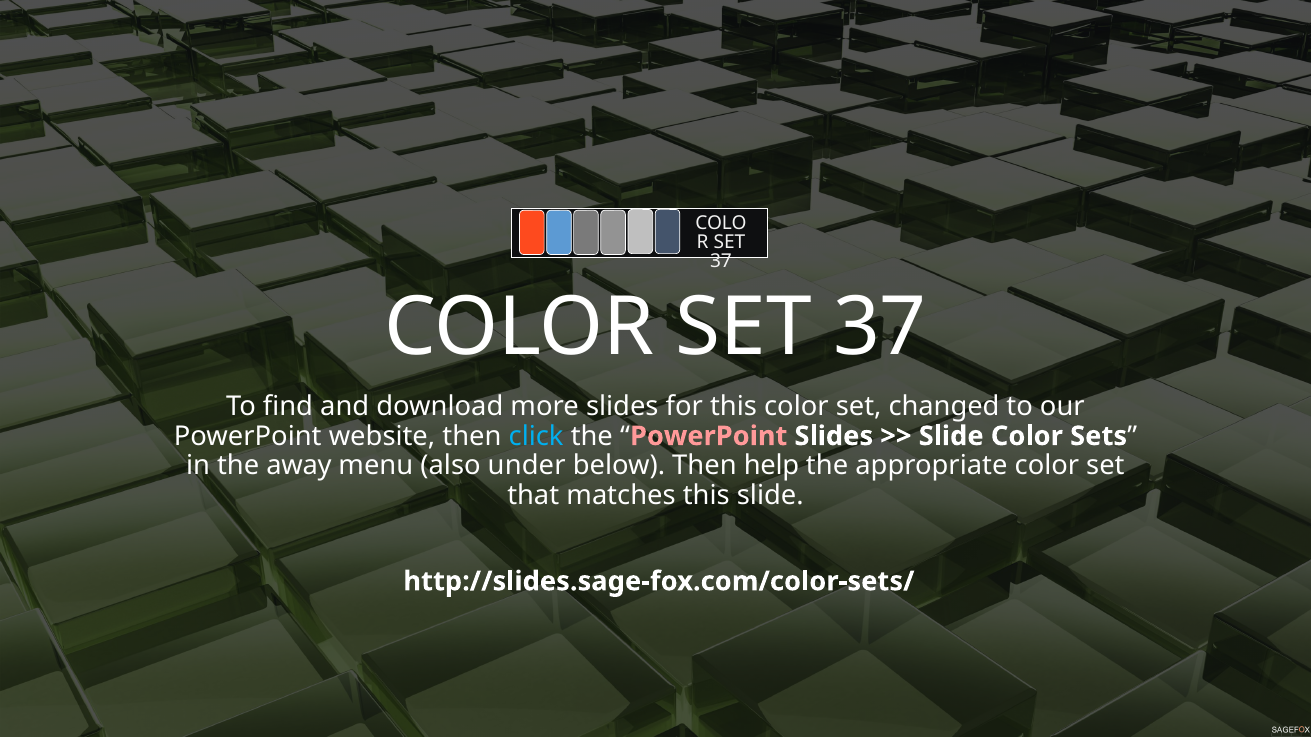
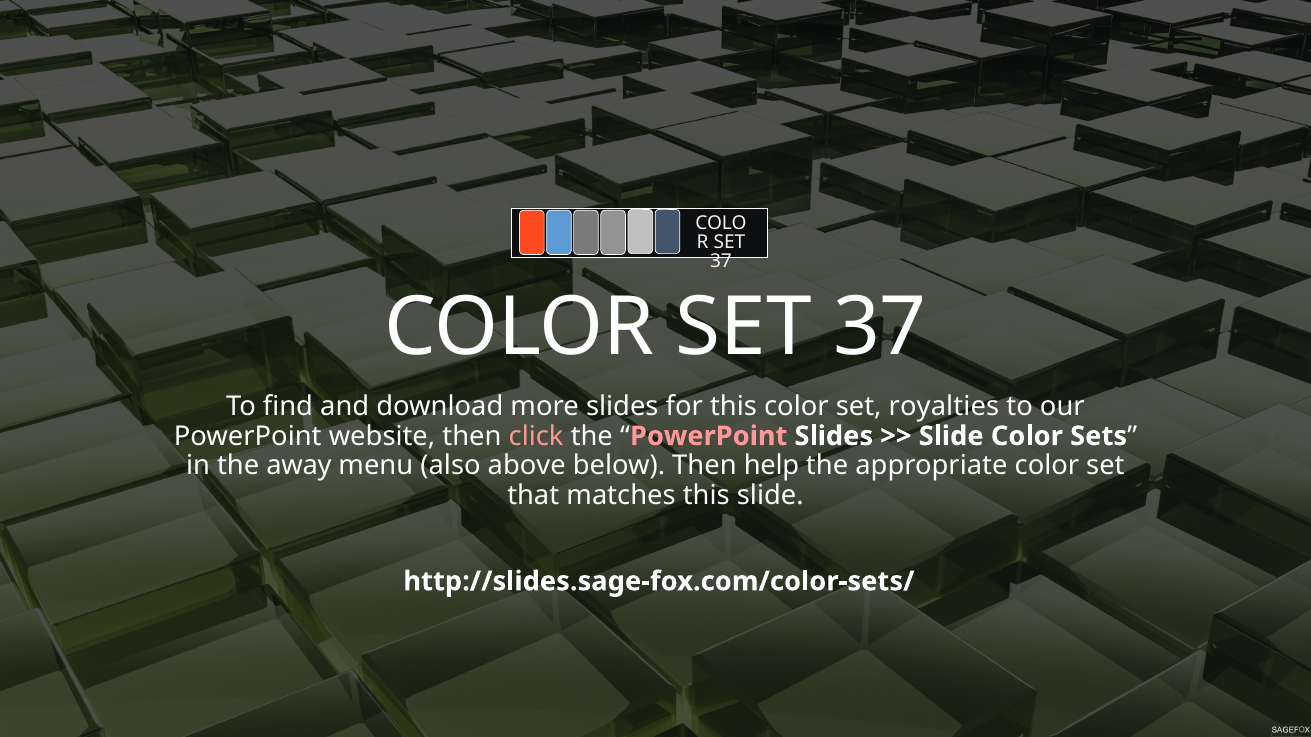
changed: changed -> royalties (944, 407)
click colour: light blue -> pink (536, 436)
under: under -> above (527, 466)
